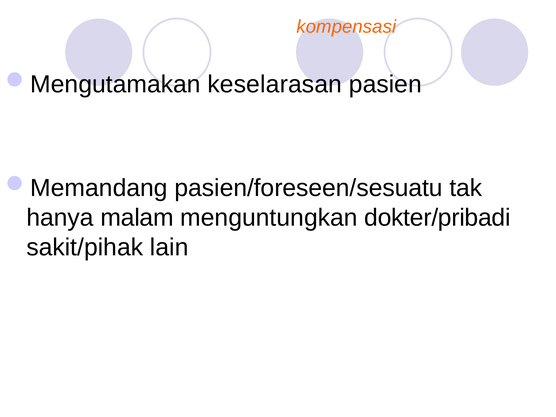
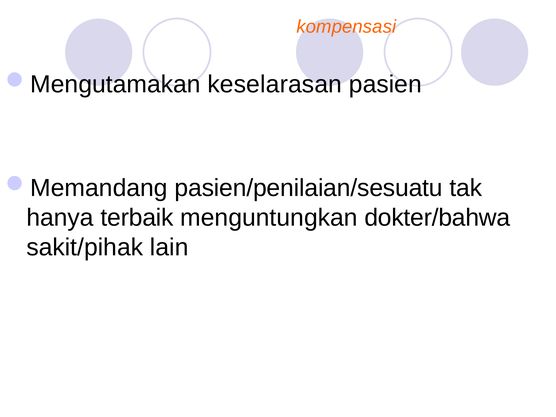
pasien/foreseen/sesuatu: pasien/foreseen/sesuatu -> pasien/penilaian/sesuatu (309, 188)
malam: malam -> terbaik (137, 218)
dokter/pribadi: dokter/pribadi -> dokter/bahwa (437, 218)
